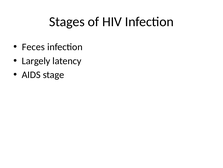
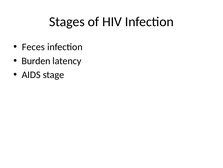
Largely: Largely -> Burden (36, 61)
